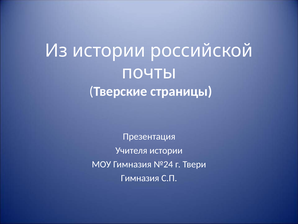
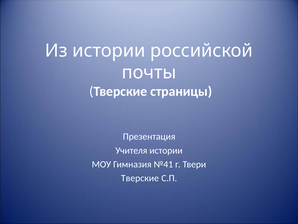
№24: №24 -> №41 (163, 164)
Гимназия: Гимназия -> Тверские (140, 178)
